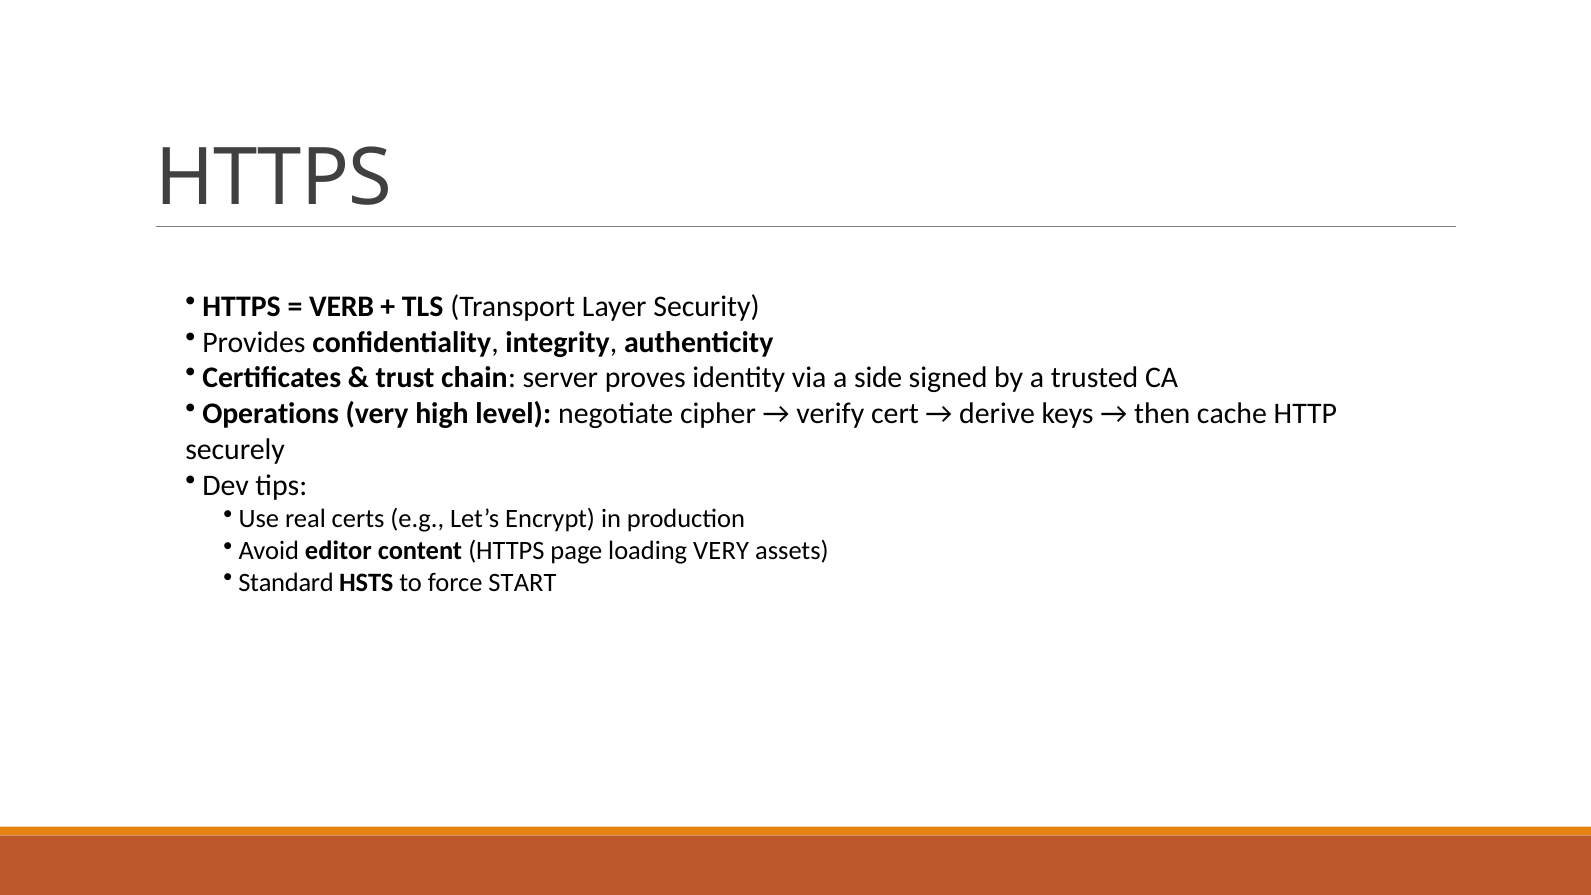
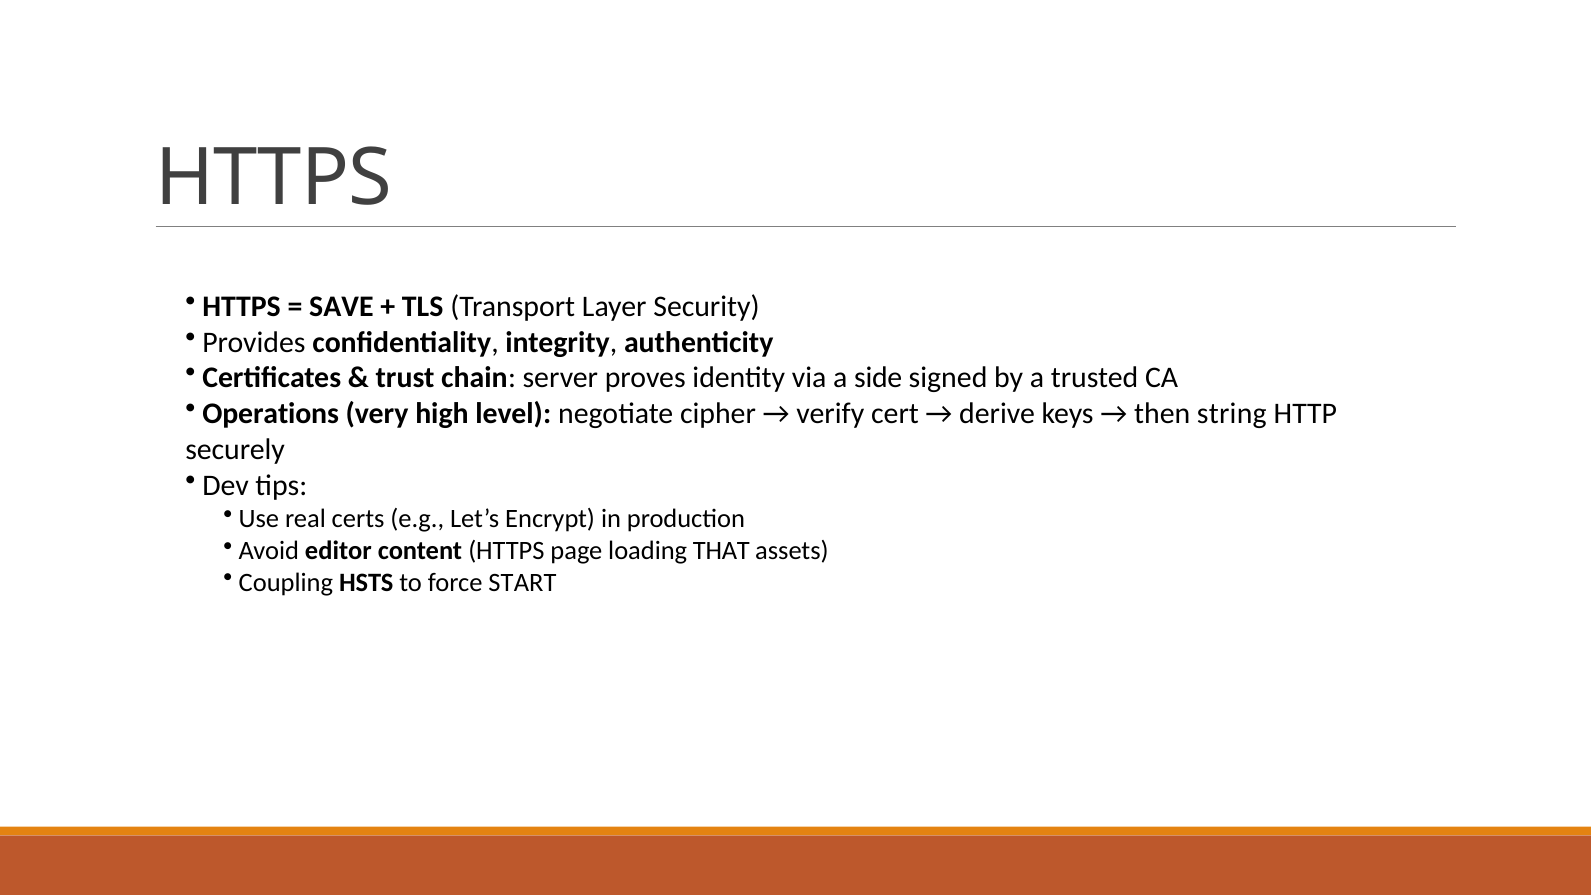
VERB: VERB -> SAVE (341, 306)
cache: cache -> string (1232, 414)
loading VERY: VERY -> THAT (721, 551)
Standard: Standard -> Coupling (286, 583)
